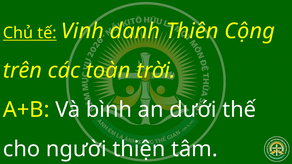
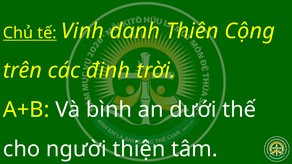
toàn: toàn -> đinh (108, 71)
